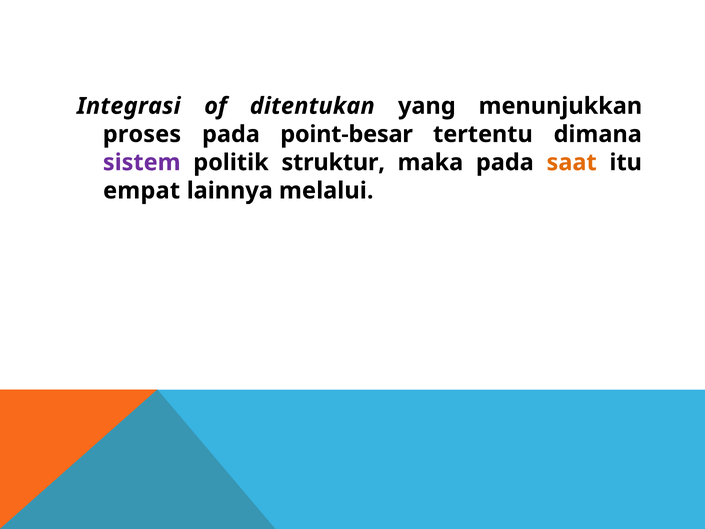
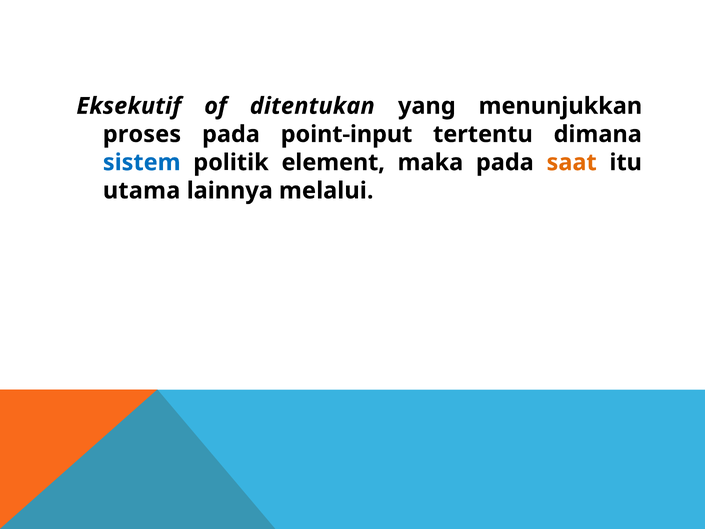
Integrasi: Integrasi -> Eksekutif (129, 106)
point-besar: point-besar -> point-input (347, 134)
sistem colour: purple -> blue (142, 162)
struktur: struktur -> element (333, 162)
empat: empat -> utama (142, 191)
